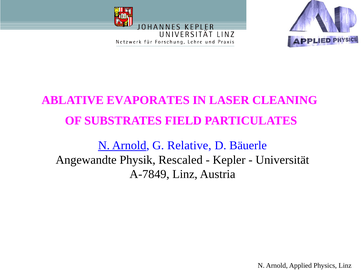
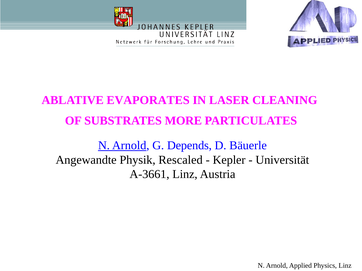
FIELD: FIELD -> MORE (183, 121)
Relative: Relative -> Depends (189, 146)
A-7849: A-7849 -> A-3661 (149, 175)
